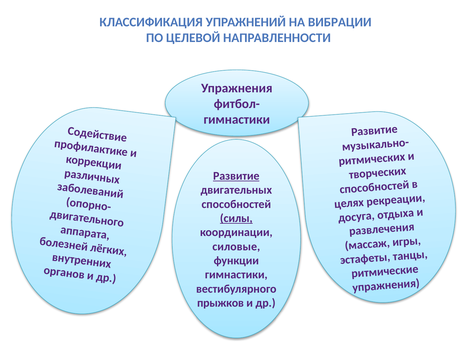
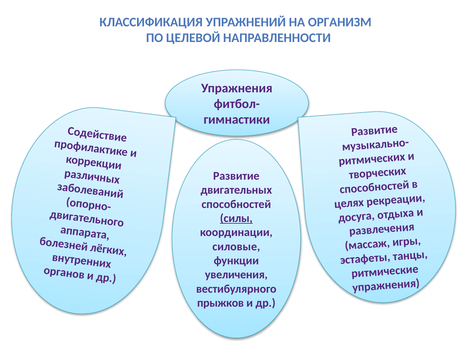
ВИБРАЦИИ: ВИБРАЦИИ -> ОРГАНИЗМ (340, 22)
Развитие underline: present -> none (236, 176)
гимнастики: гимнастики -> увеличения (236, 274)
